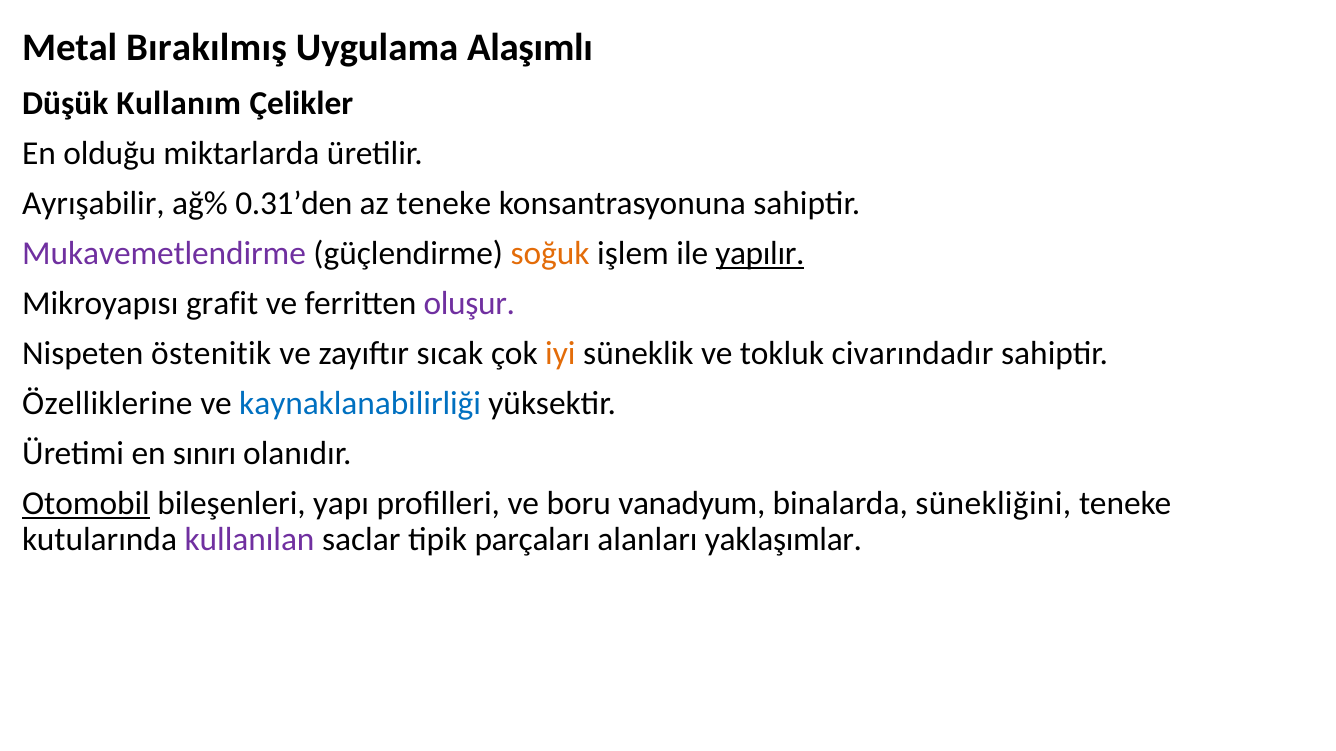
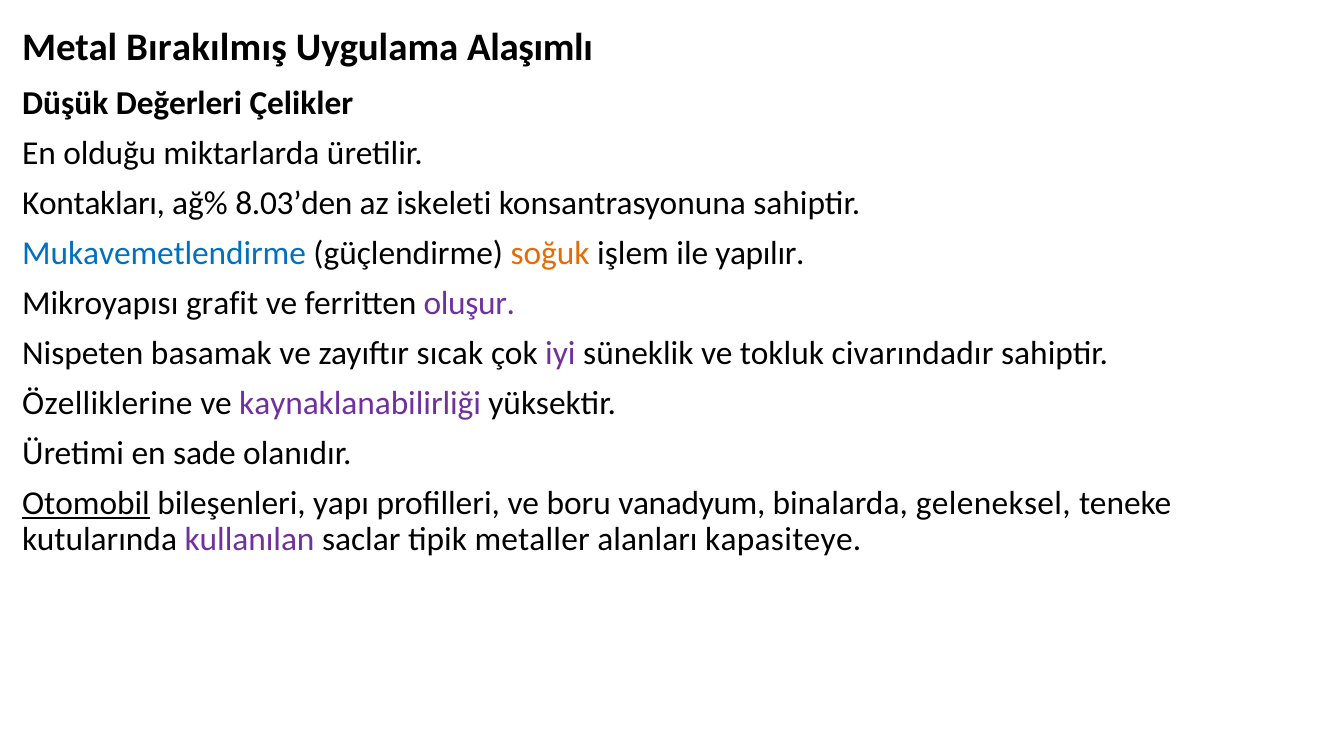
Kullanım: Kullanım -> Değerleri (179, 104)
Ayrışabilir: Ayrışabilir -> Kontakları (94, 204)
0.31’den: 0.31’den -> 8.03’den (294, 204)
az teneke: teneke -> iskeleti (444, 204)
Mukavemetlendirme colour: purple -> blue (164, 254)
yapılır underline: present -> none (760, 254)
östenitik: östenitik -> basamak (211, 354)
iyi colour: orange -> purple (560, 354)
kaynaklanabilirliği colour: blue -> purple (360, 404)
sınırı: sınırı -> sade (205, 454)
sünekliğini: sünekliğini -> geleneksel (993, 504)
parçaları: parçaları -> metaller (532, 540)
yaklaşımlar: yaklaşımlar -> kapasiteye (783, 540)
